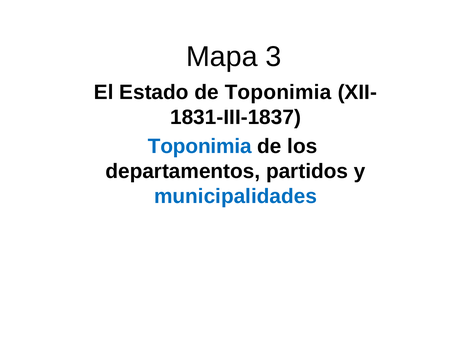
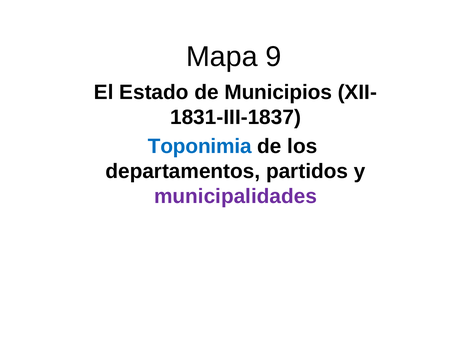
3: 3 -> 9 (274, 57)
de Toponimia: Toponimia -> Municipios (278, 92)
municipalidades colour: blue -> purple (235, 196)
